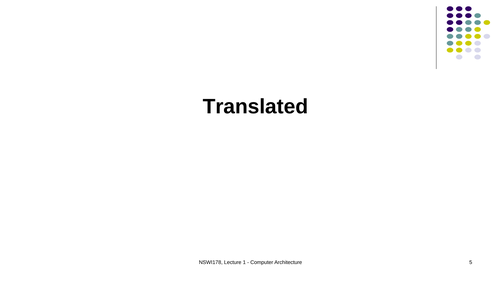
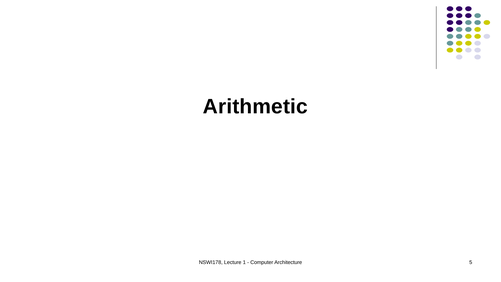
Translated: Translated -> Arithmetic (255, 106)
